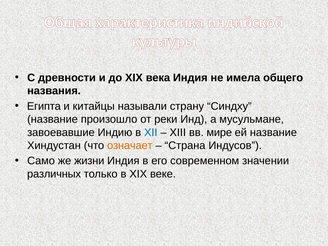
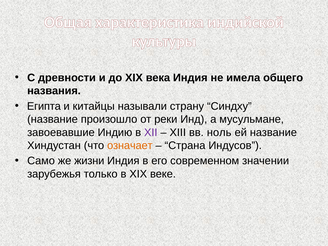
XII colour: blue -> purple (151, 132)
мире: мире -> ноль (219, 132)
различных: различных -> зарубежья (54, 174)
